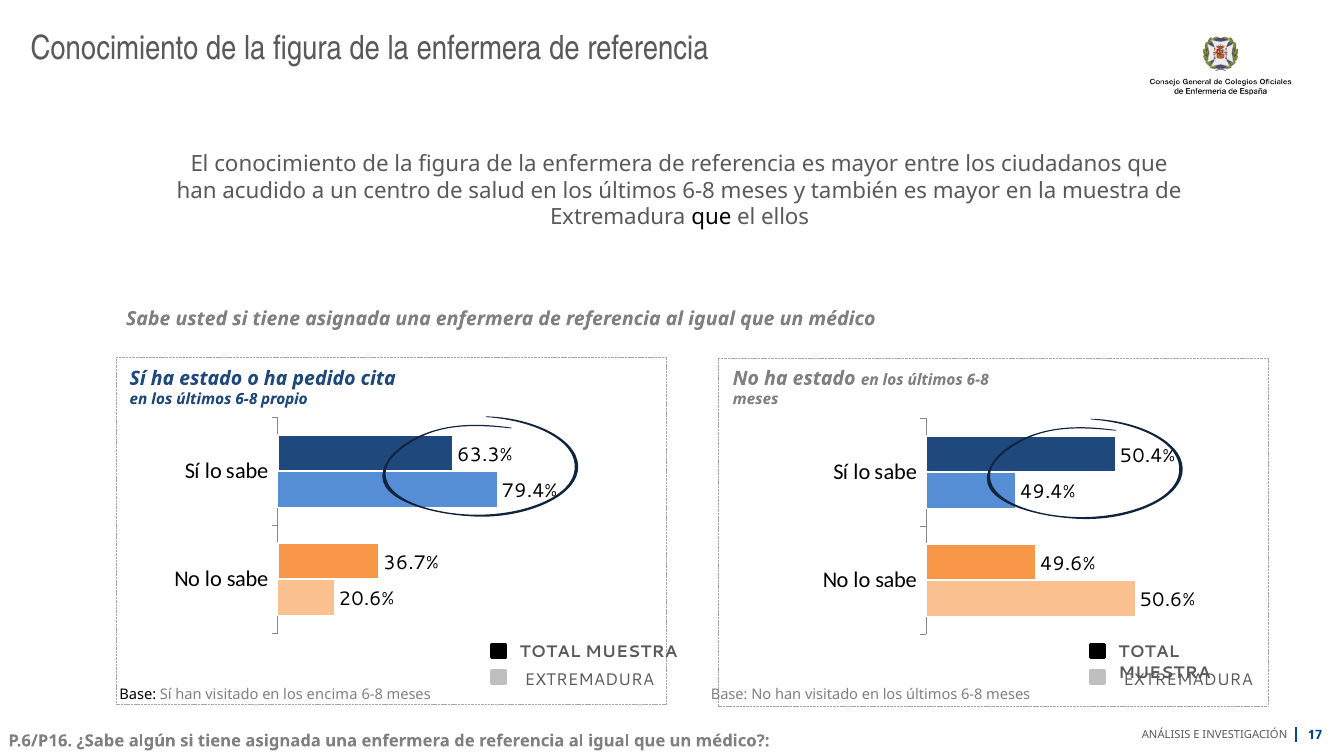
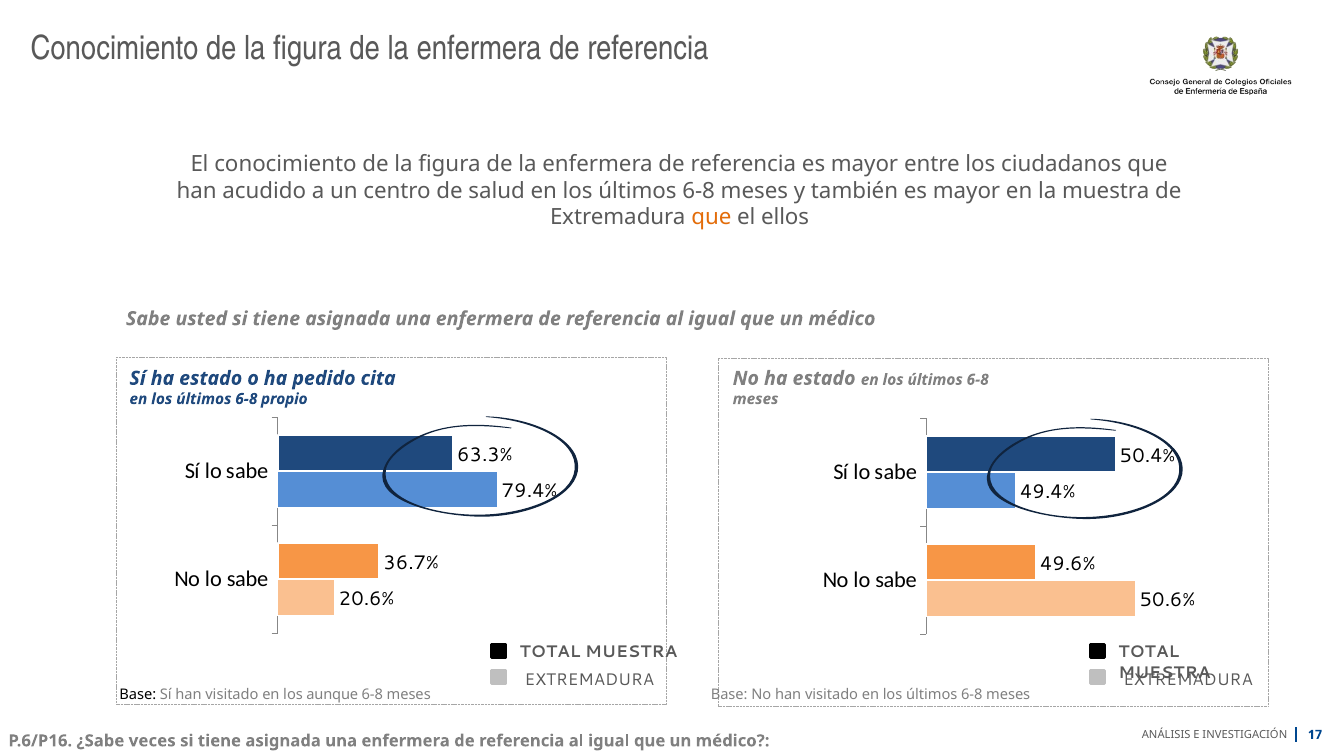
que colour: black -> orange (711, 218)
encima: encima -> aunque (332, 695)
algún: algún -> veces (152, 741)
